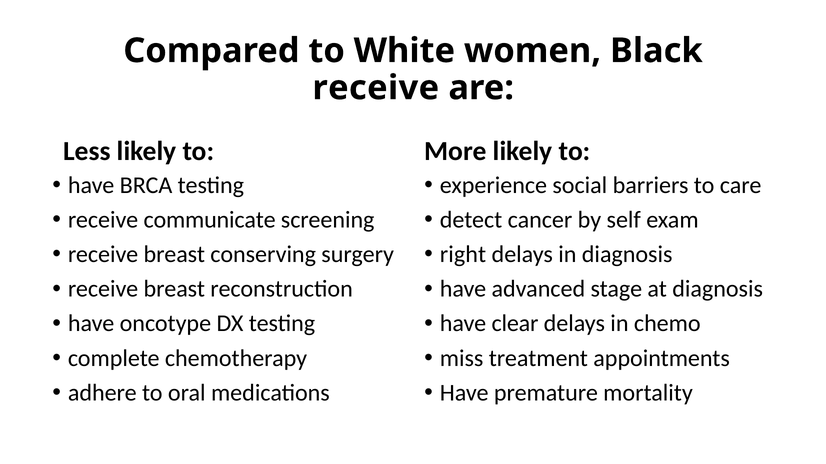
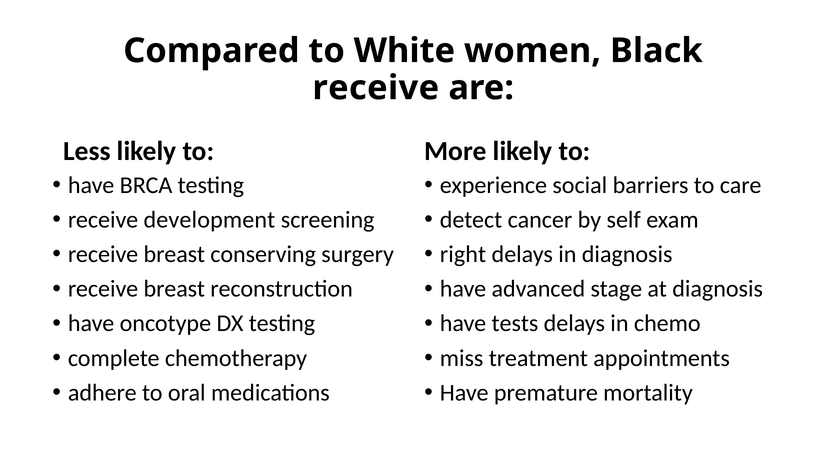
communicate: communicate -> development (209, 220)
clear: clear -> tests (515, 324)
